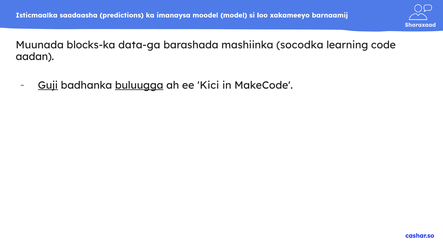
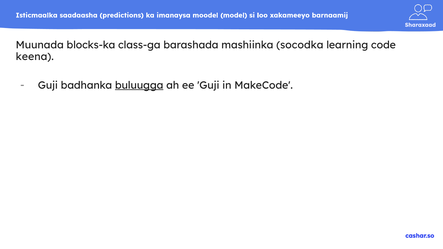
data-ga: data-ga -> class-ga (139, 45)
aadan: aadan -> keena (35, 57)
Guji underline: present -> none (48, 85)
ee Kici: Kici -> Guji (208, 85)
